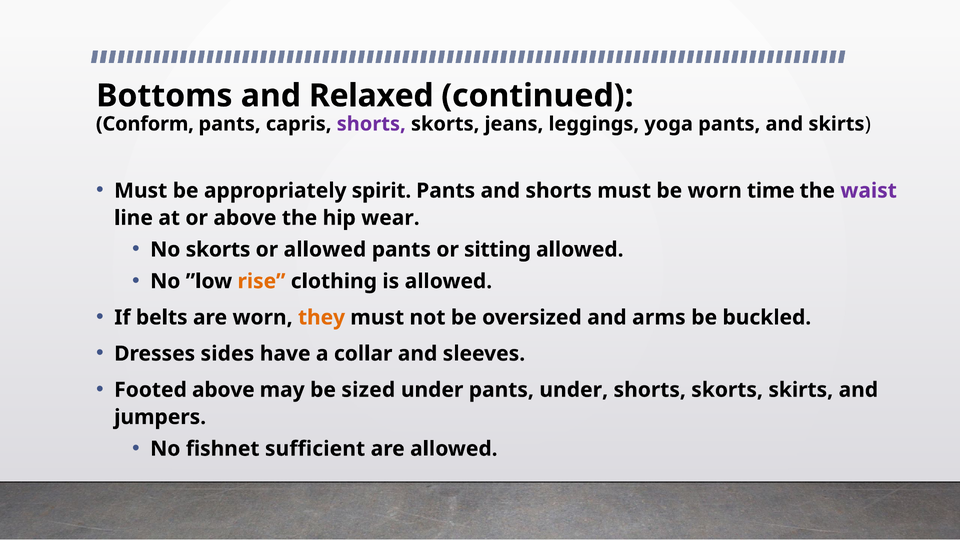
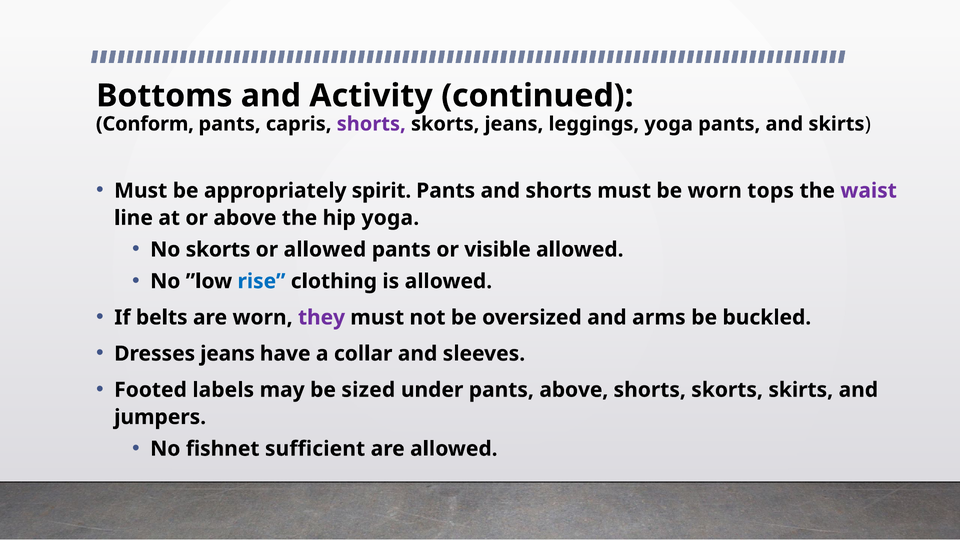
Relaxed: Relaxed -> Activity (371, 96)
time: time -> tops (771, 191)
hip wear: wear -> yoga (390, 218)
sitting: sitting -> visible (498, 250)
rise colour: orange -> blue (261, 281)
they colour: orange -> purple (322, 317)
Dresses sides: sides -> jeans (228, 354)
Footed above: above -> labels (223, 390)
pants under: under -> above (574, 390)
